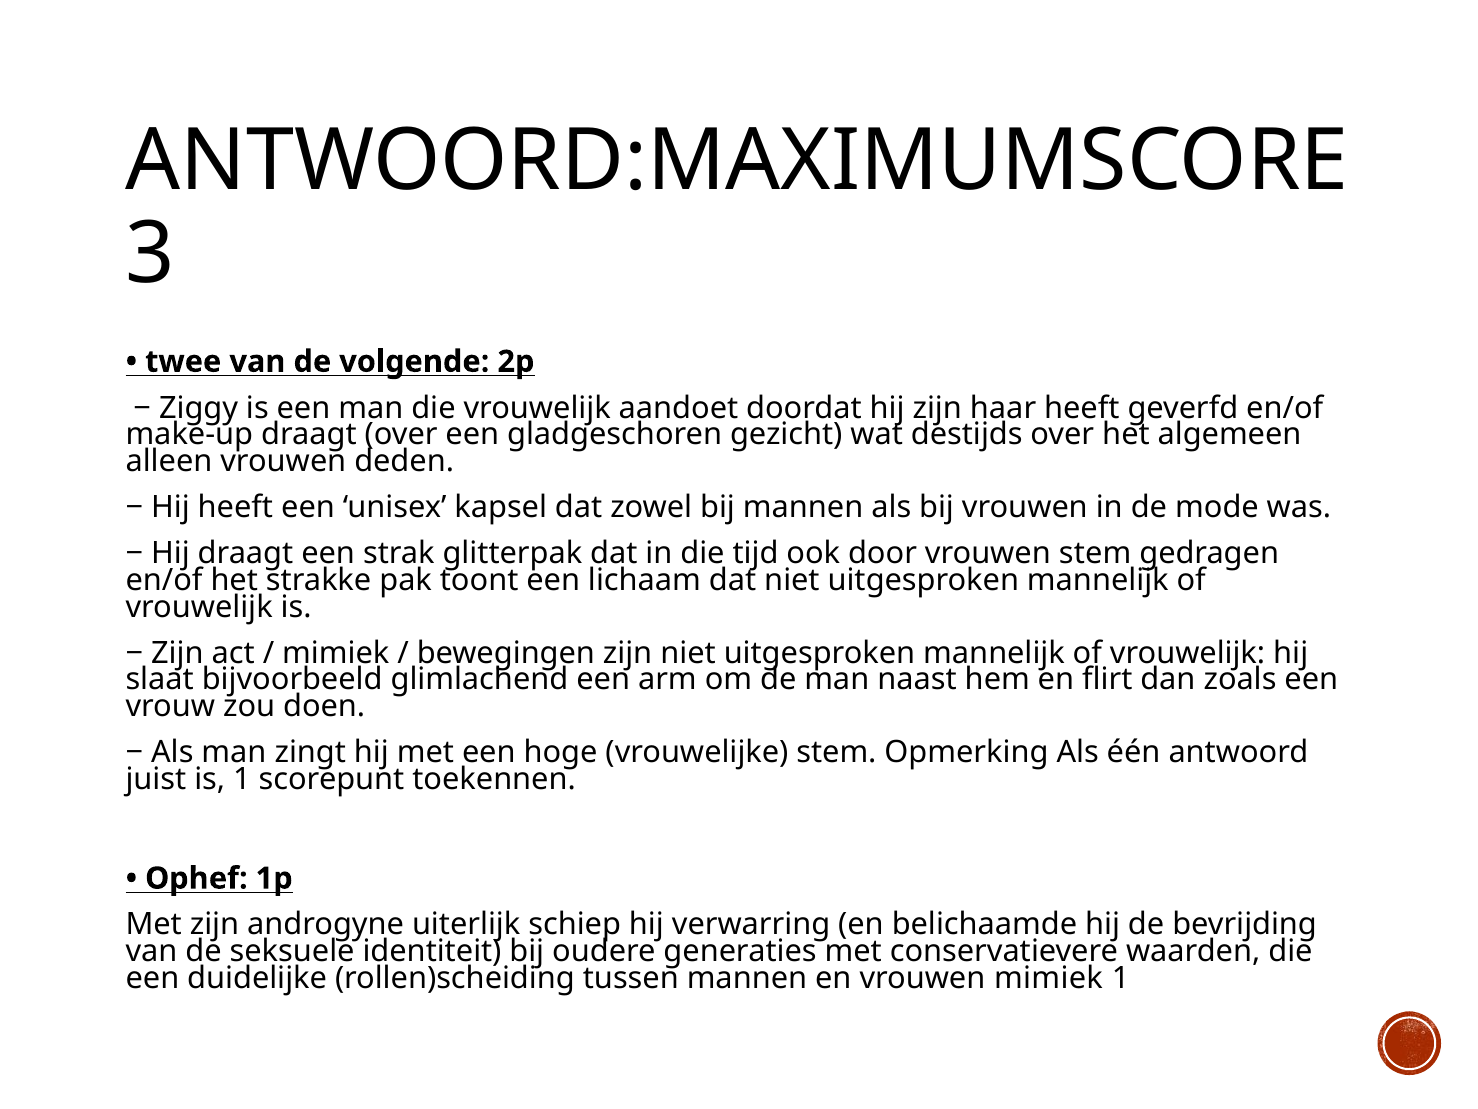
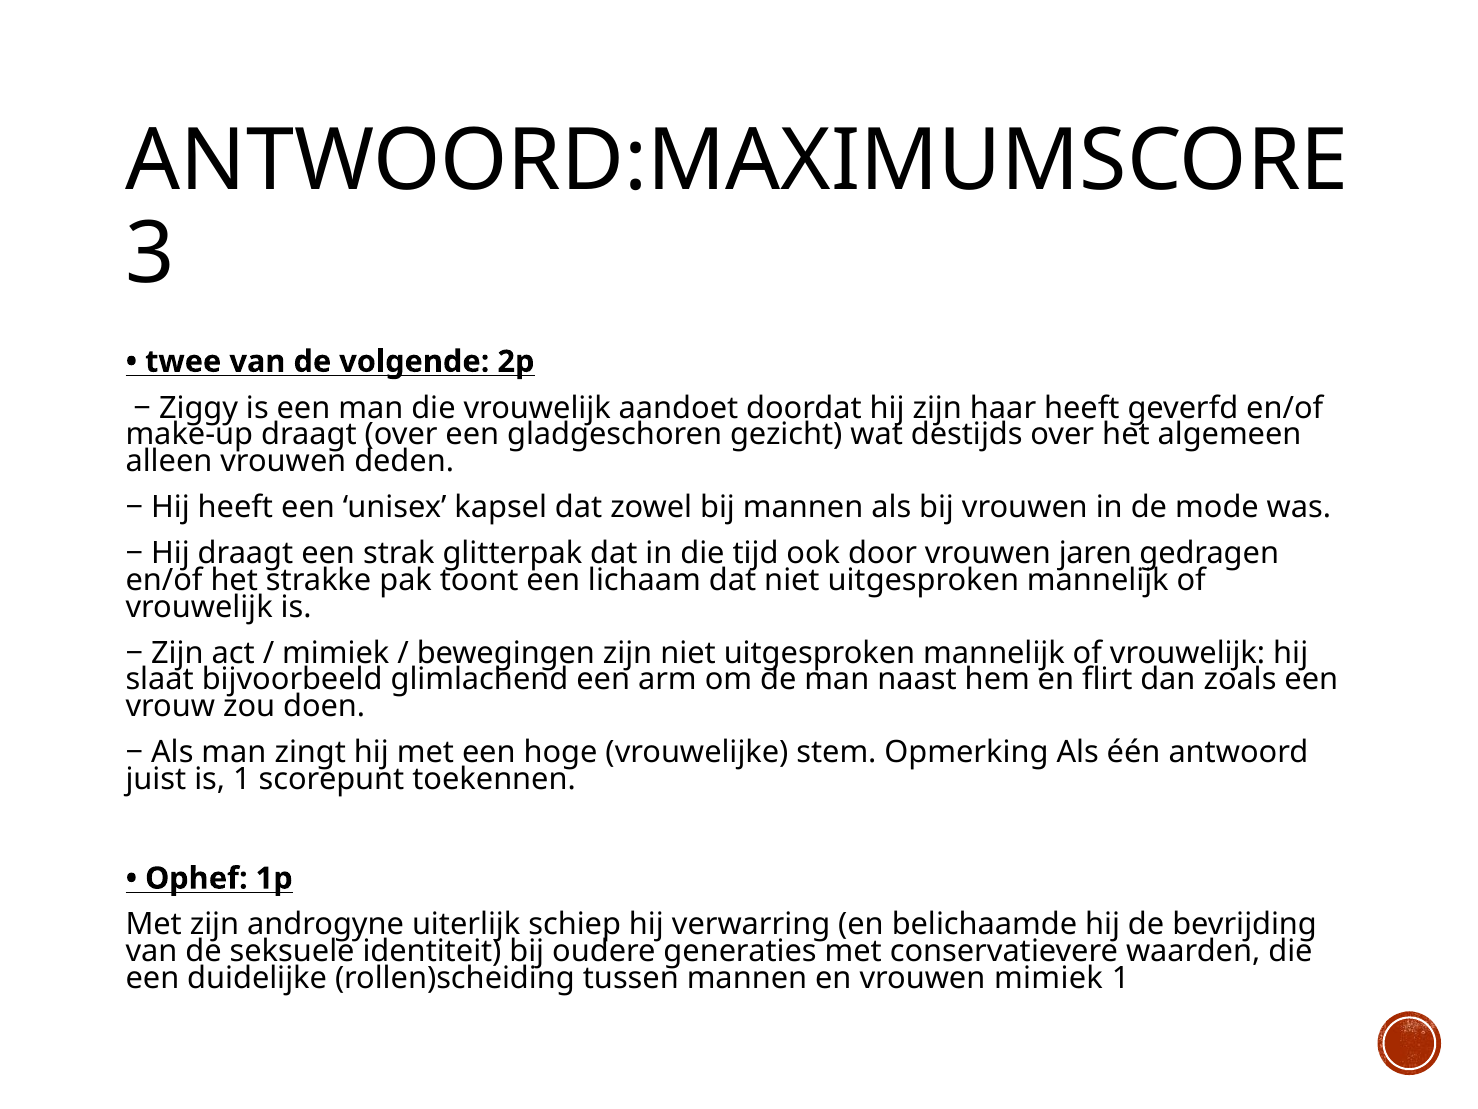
vrouwen stem: stem -> jaren (1095, 553)
